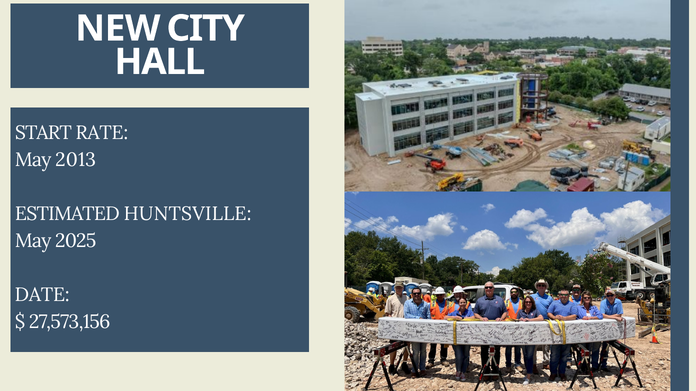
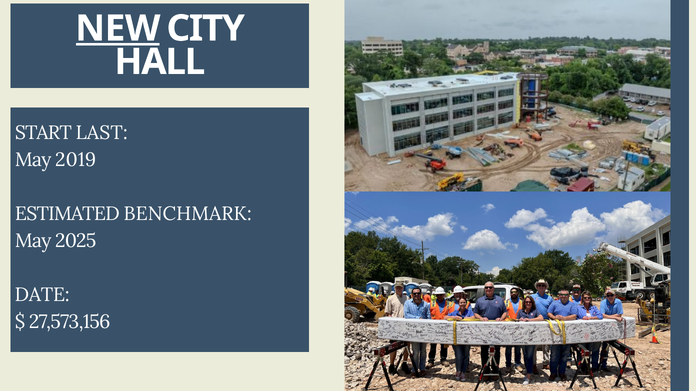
NEW underline: none -> present (118, 29)
RATE: RATE -> LAST (102, 133)
2013: 2013 -> 2019 (76, 160)
HUNTSVILLE: HUNTSVILLE -> BENCHMARK (188, 214)
